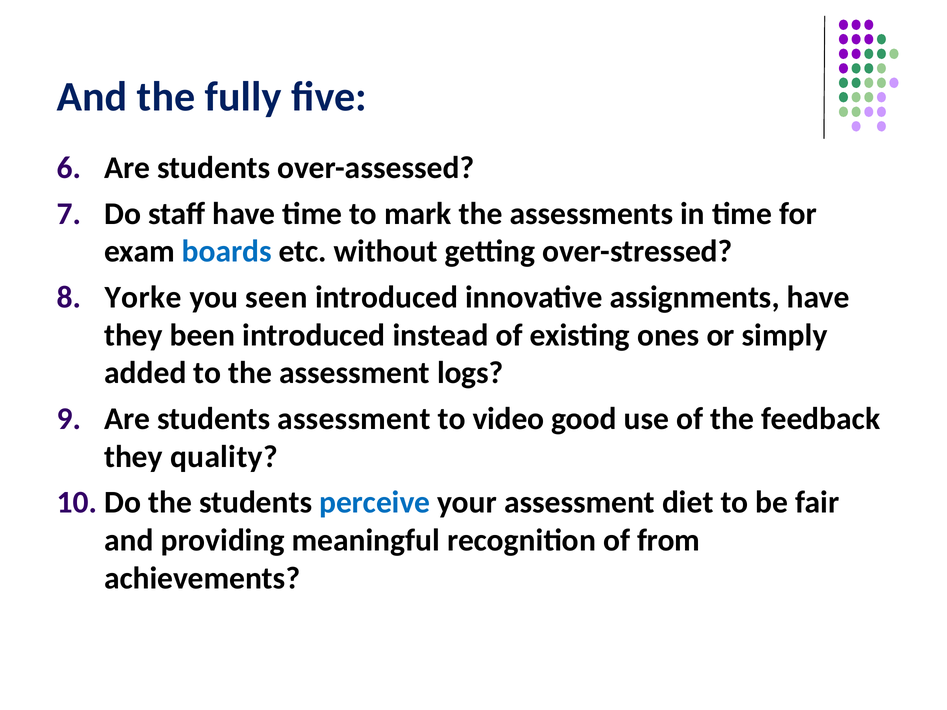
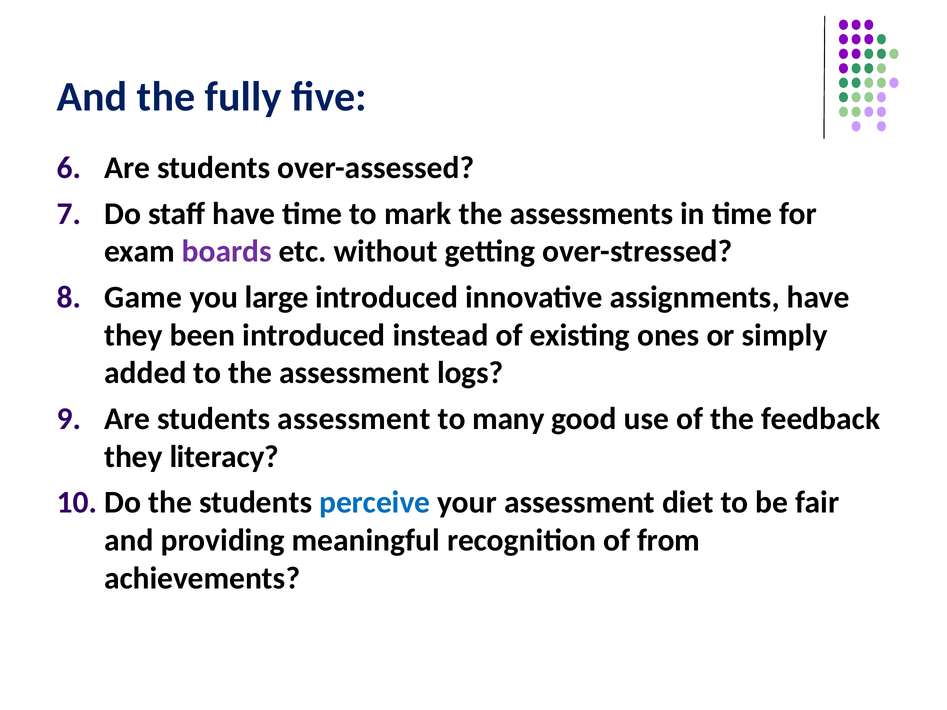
boards colour: blue -> purple (227, 252)
Yorke: Yorke -> Game (143, 297)
seen: seen -> large (277, 297)
video: video -> many (508, 419)
quality: quality -> literacy (224, 457)
